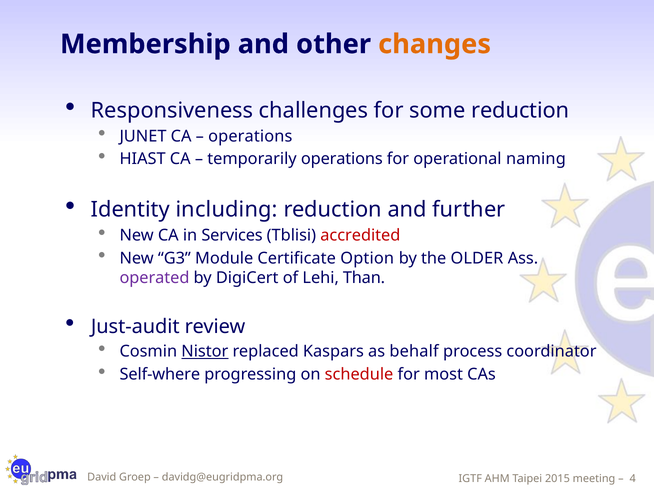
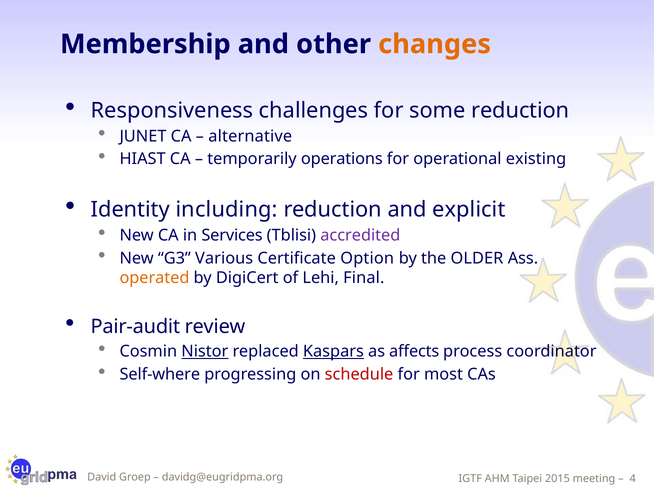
operations: operations -> alternative (250, 136)
naming: naming -> existing (536, 159)
further: further -> explicit (469, 210)
accredited colour: red -> purple (360, 236)
Module: Module -> Various (224, 258)
operated colour: purple -> orange (154, 278)
Than: Than -> Final (364, 278)
Just-audit: Just-audit -> Pair-audit (135, 327)
Kaspars underline: none -> present (333, 352)
behalf: behalf -> affects (414, 352)
